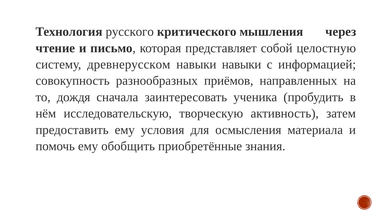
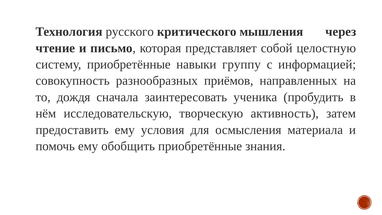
систему древнерусском: древнерусском -> приобретённые (129, 64)
навыки навыки: навыки -> группу (241, 64)
